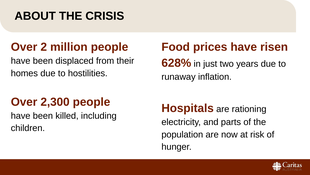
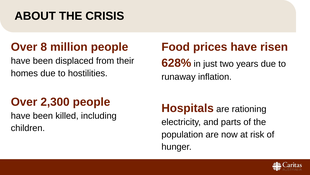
2: 2 -> 8 (44, 47)
